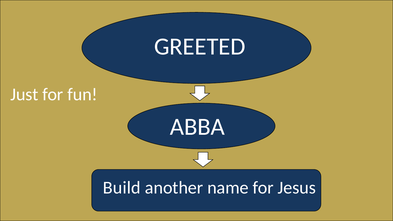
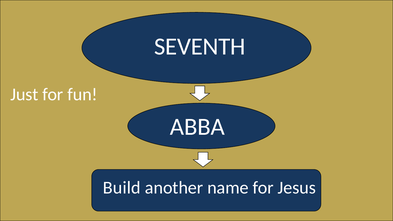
GREETED: GREETED -> SEVENTH (200, 47)
